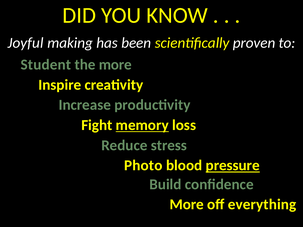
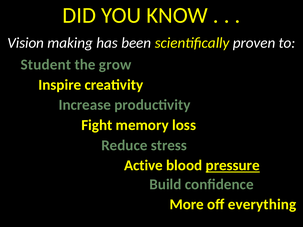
Joyful: Joyful -> Vision (26, 43)
the more: more -> grow (115, 65)
memory underline: present -> none (142, 125)
Photo: Photo -> Active (143, 166)
